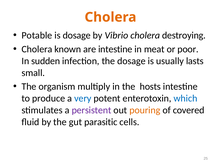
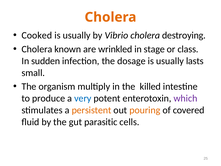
Potable: Potable -> Cooked (37, 35)
dosage: dosage -> usually (77, 35)
are intestine: intestine -> wrinkled (115, 49)
meat: meat -> stage (154, 49)
poor: poor -> class (188, 49)
hosts: hosts -> killed (150, 86)
which colour: blue -> purple (186, 98)
persistent colour: purple -> orange (91, 110)
